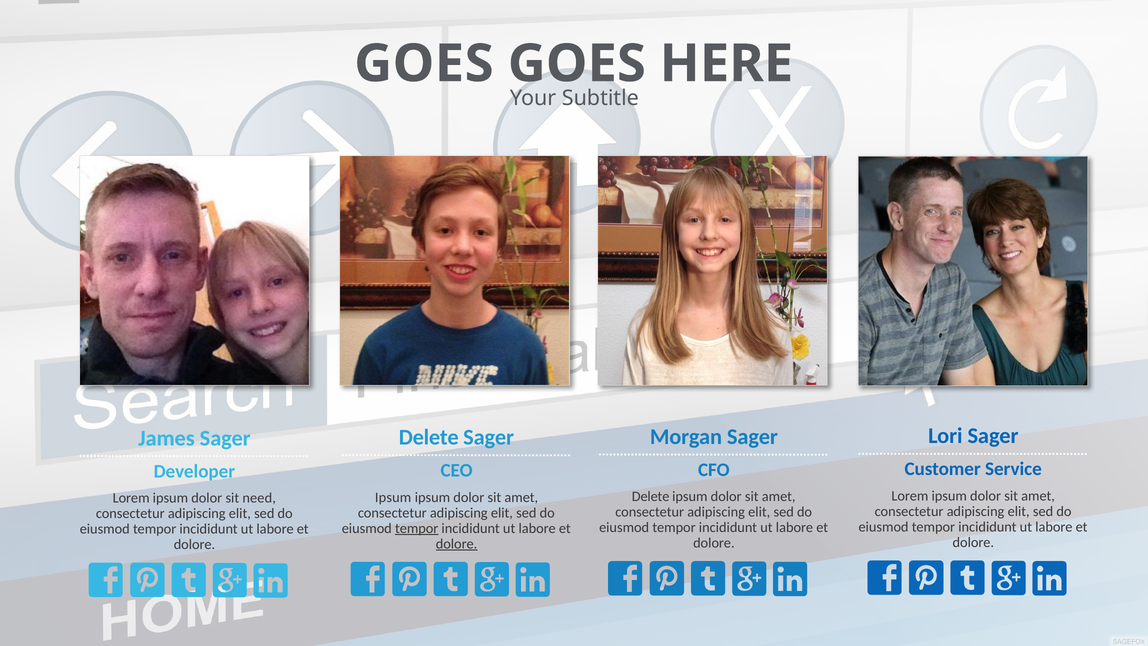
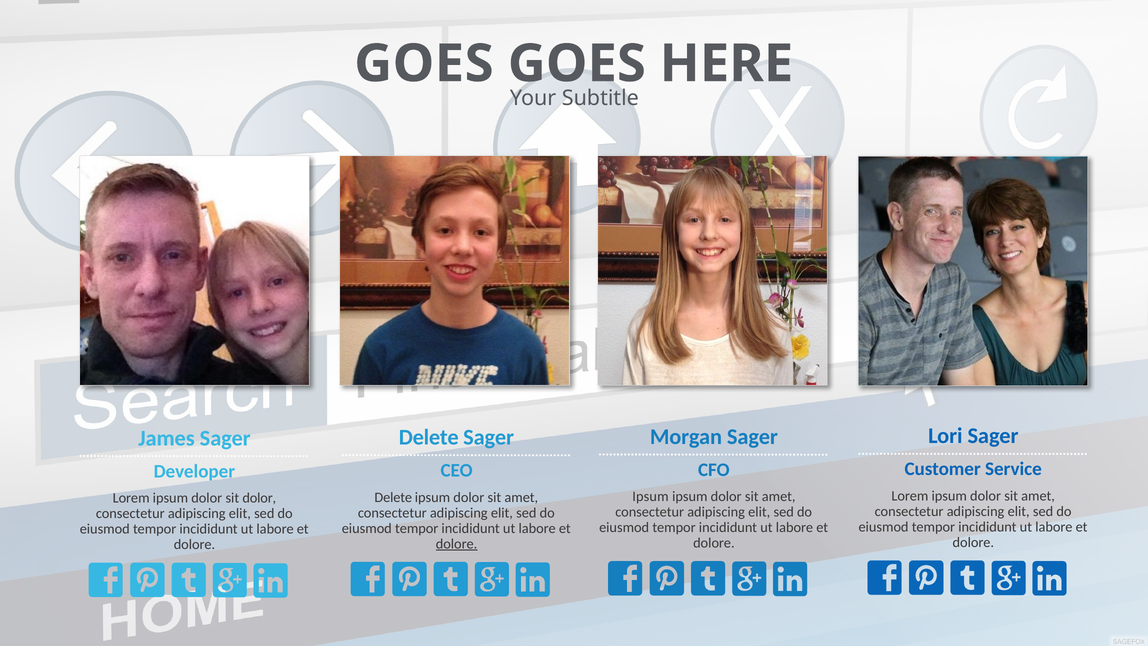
Delete: Delete -> Ipsum (650, 497)
Ipsum: Ipsum -> Delete (393, 497)
sit need: need -> dolor (259, 498)
tempor underline: present -> none (417, 528)
